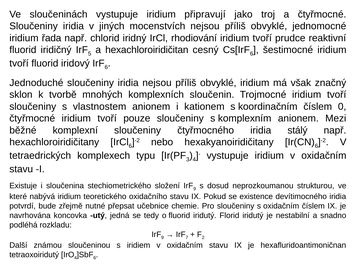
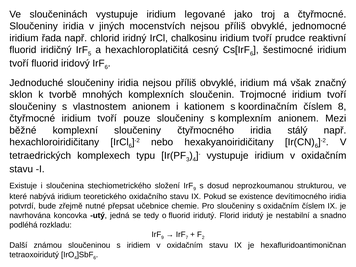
připravují: připravují -> legované (205, 14)
rhodiování: rhodiování -> chalkosinu (194, 38)
hexachloroiridičitan: hexachloroiridičitan -> hexachloroplatičitá (147, 50)
0: 0 -> 8 (342, 107)
